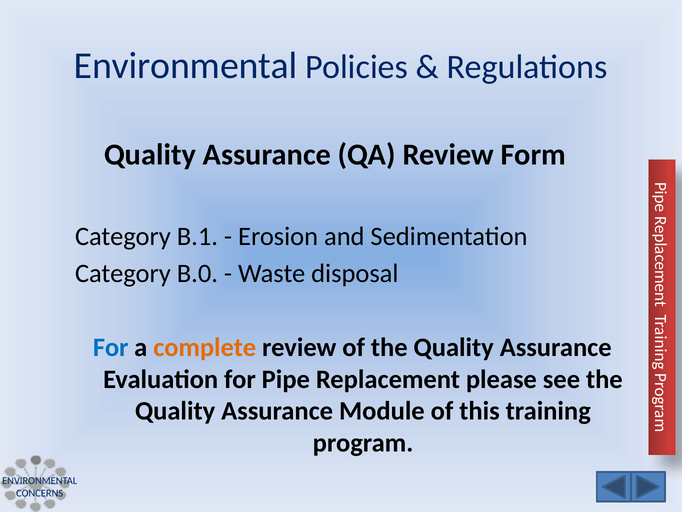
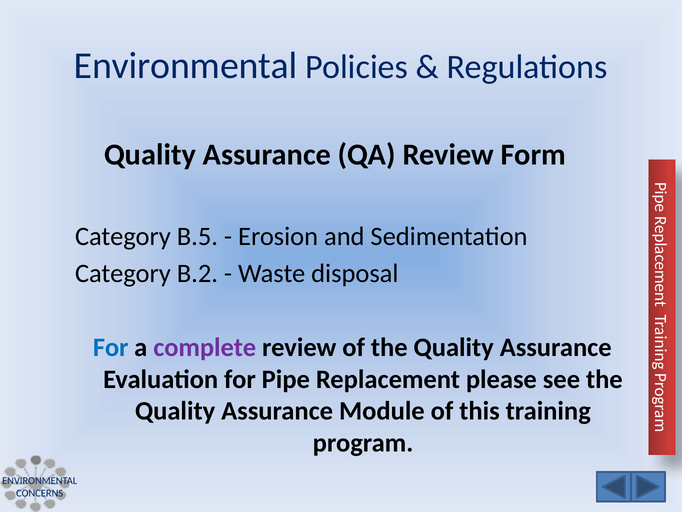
B.1: B.1 -> B.5 (197, 236)
B.0: B.0 -> B.2 (197, 273)
complete colour: orange -> purple (205, 347)
